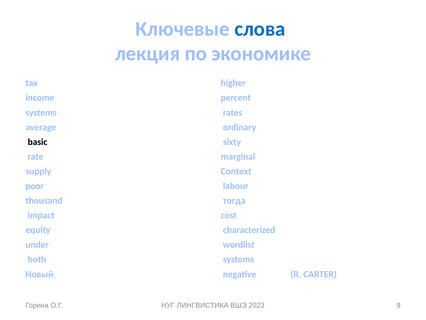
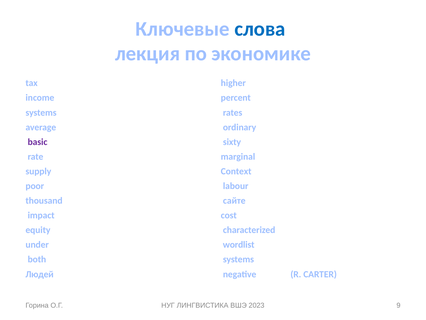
basic colour: black -> purple (38, 142)
тогда: тогда -> сайте (234, 200)
Новый: Новый -> Людей (40, 274)
